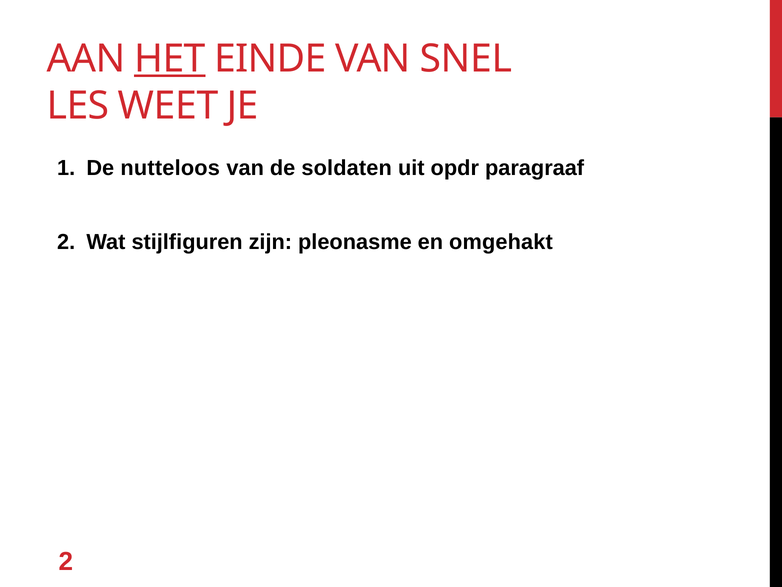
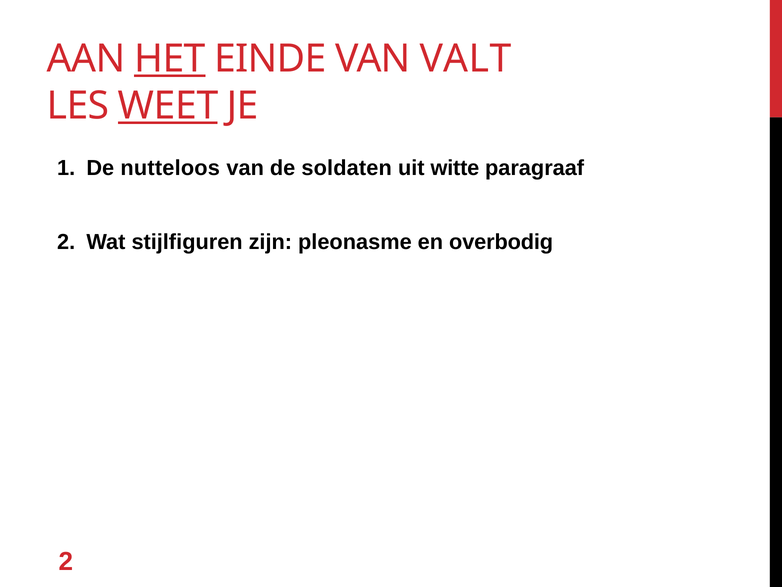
SNEL: SNEL -> VALT (466, 59)
WEET underline: none -> present (168, 106)
opdr: opdr -> witte (455, 168)
omgehakt: omgehakt -> overbodig (501, 242)
